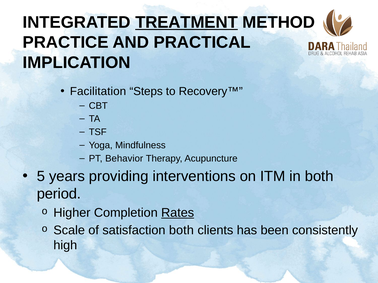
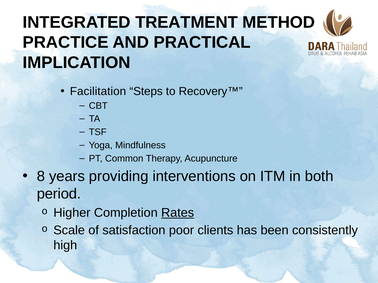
TREATMENT underline: present -> none (187, 22)
Behavior: Behavior -> Common (124, 159)
5: 5 -> 8 (41, 177)
satisfaction both: both -> poor (181, 231)
